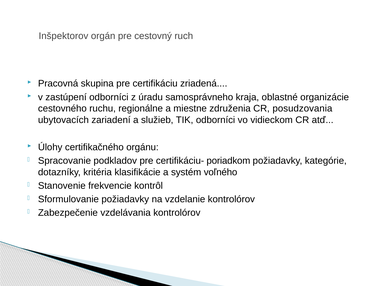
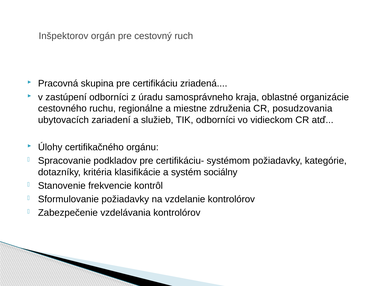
poriadkom: poriadkom -> systémom (228, 161)
voľného: voľného -> sociálny (221, 172)
